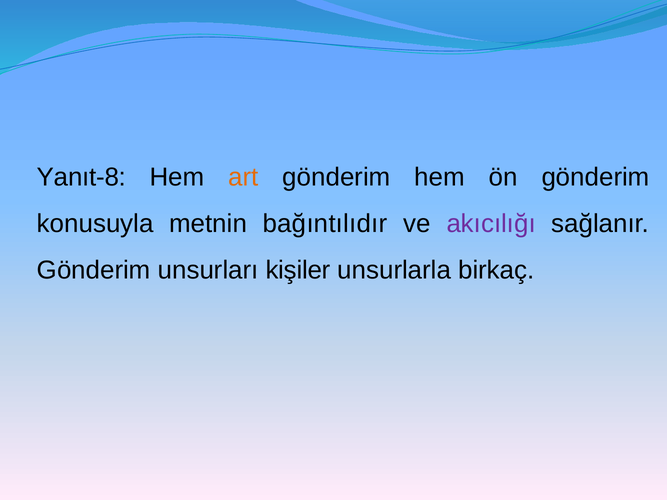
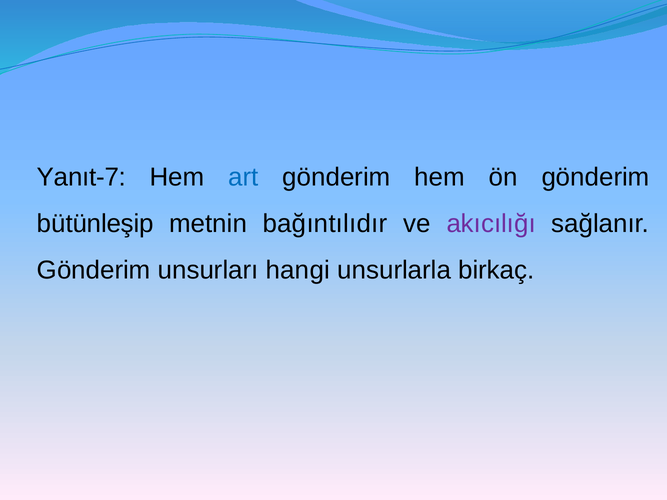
Yanıt-8: Yanıt-8 -> Yanıt-7 (81, 177)
art colour: orange -> blue (243, 177)
konusuyla: konusuyla -> bütünleşip (95, 224)
kişiler: kişiler -> hangi (298, 270)
